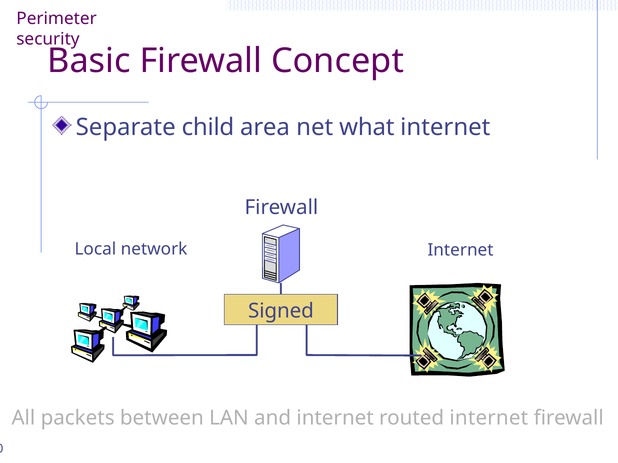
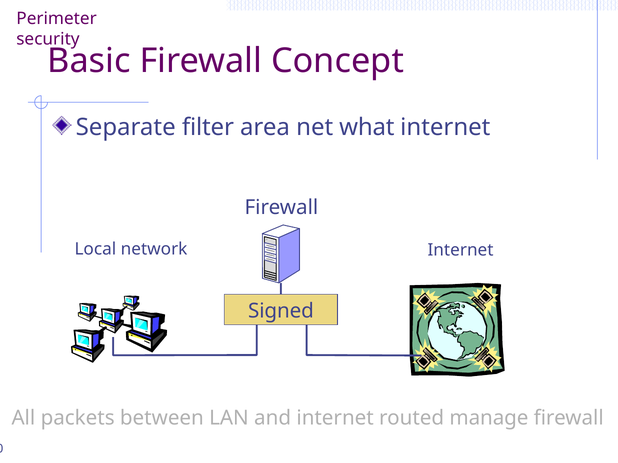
child: child -> filter (208, 127)
routed internet: internet -> manage (489, 419)
